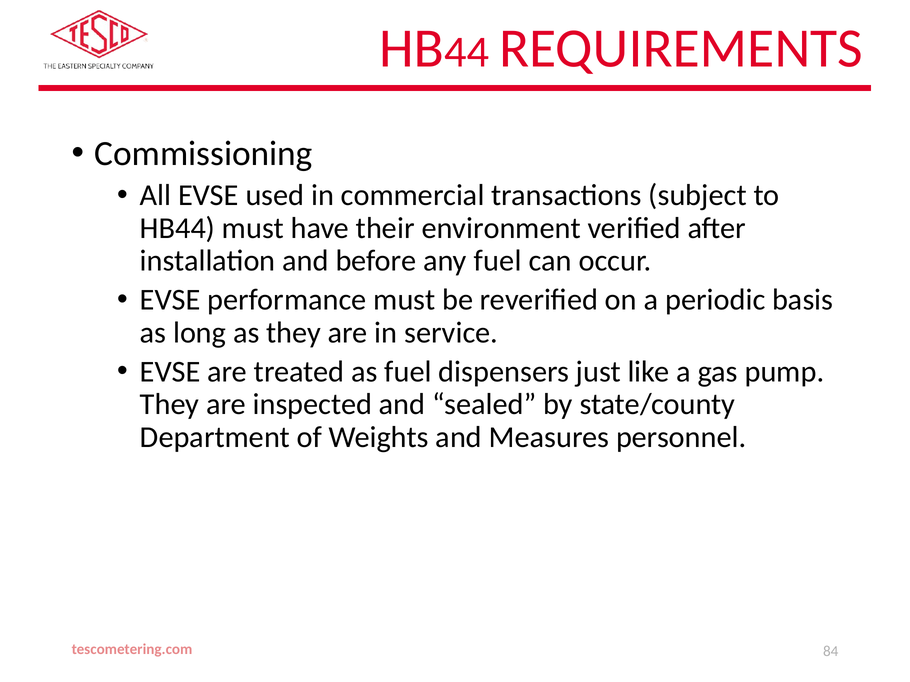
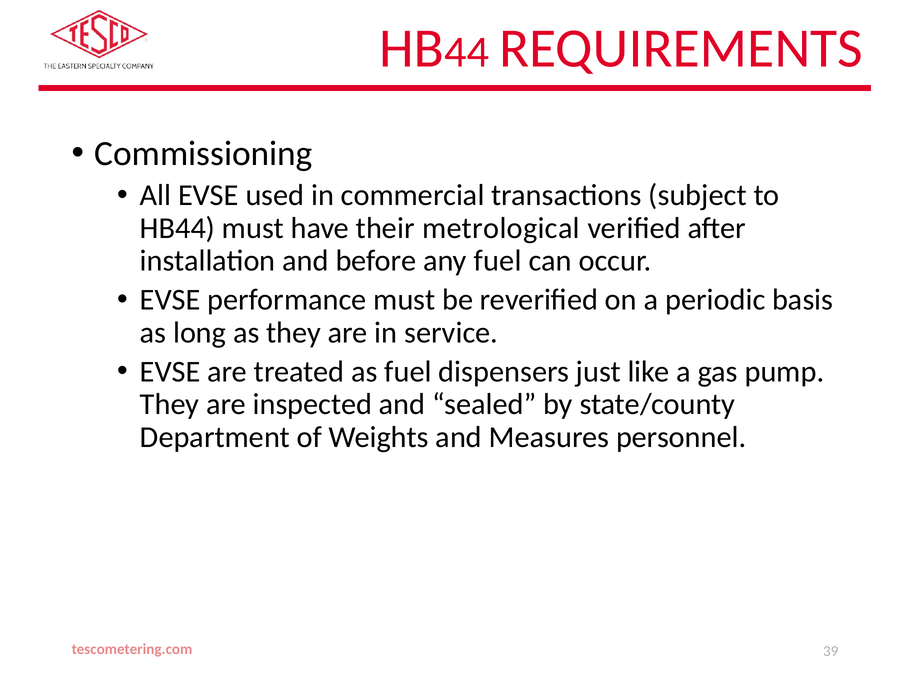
environment: environment -> metrological (501, 228)
84: 84 -> 39 (831, 652)
